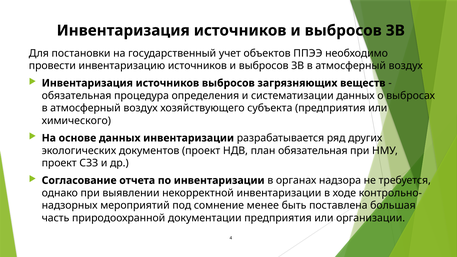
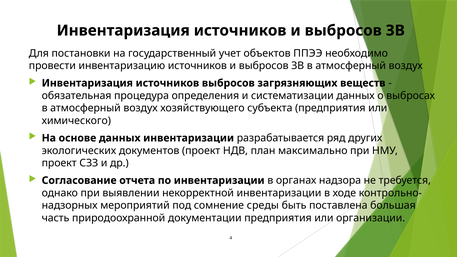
план обязательная: обязательная -> максимально (313, 151)
менее: менее -> среды (263, 206)
